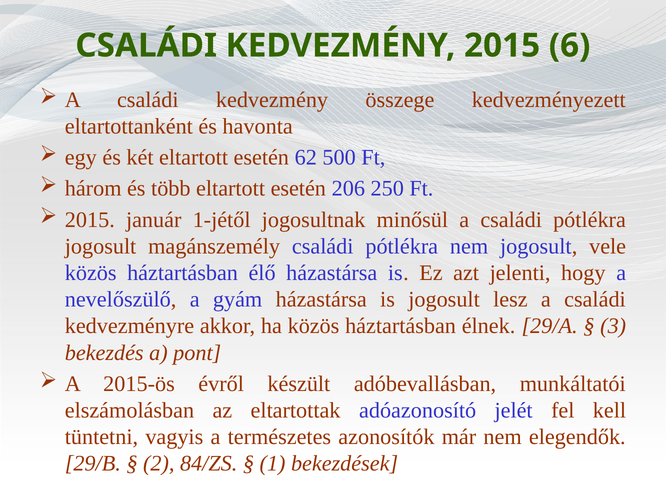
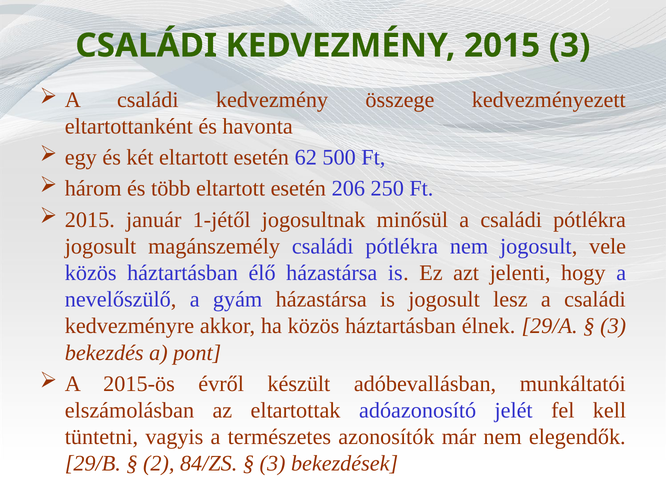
2015 6: 6 -> 3 (570, 46)
1: 1 -> 3 (273, 464)
